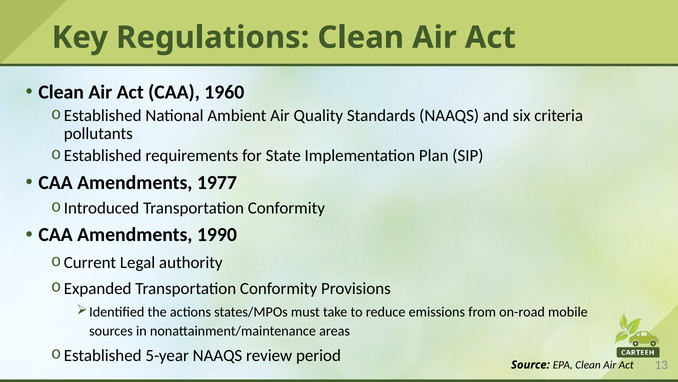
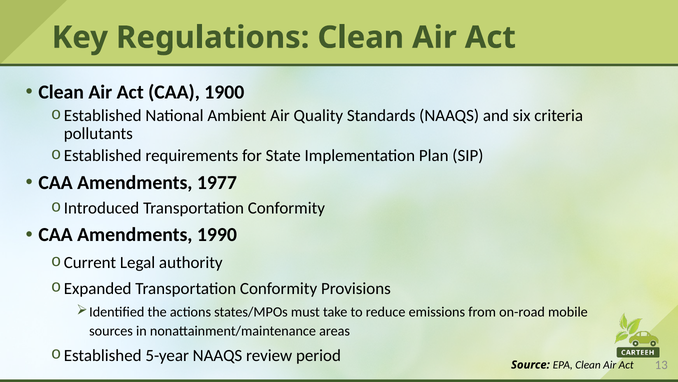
1960: 1960 -> 1900 (224, 92)
